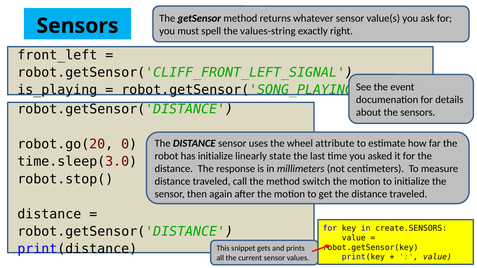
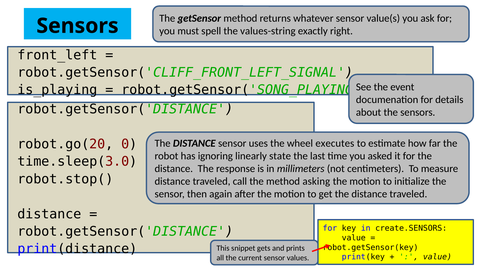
attribute: attribute -> executes (335, 143)
has initialize: initialize -> ignoring (215, 156)
switch: switch -> asking (316, 182)
